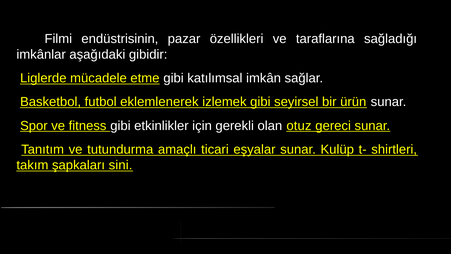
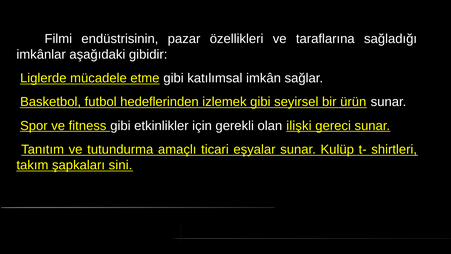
eklemlenerek: eklemlenerek -> hedeflerinden (159, 102)
otuz: otuz -> ilişki (299, 126)
